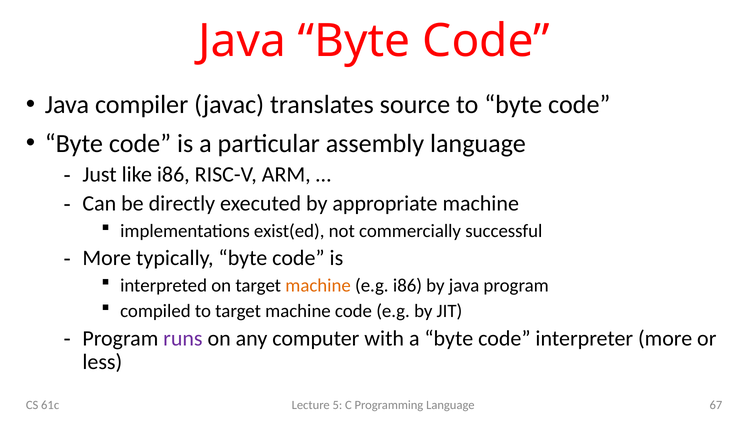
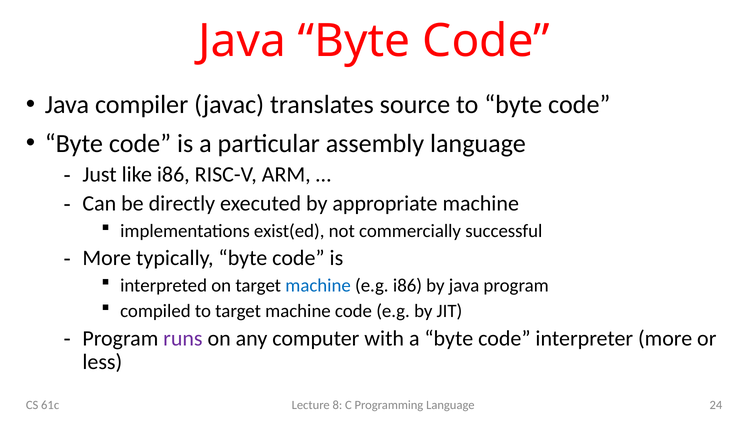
machine colour: orange -> blue (318, 286)
5: 5 -> 8 (337, 405)
67: 67 -> 24 (716, 405)
